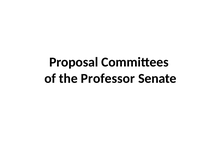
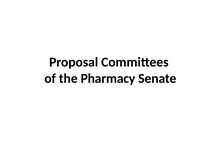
Professor: Professor -> Pharmacy (108, 78)
